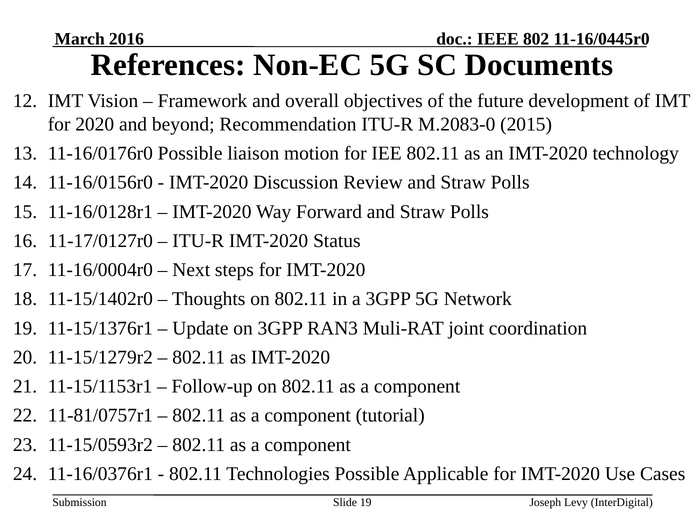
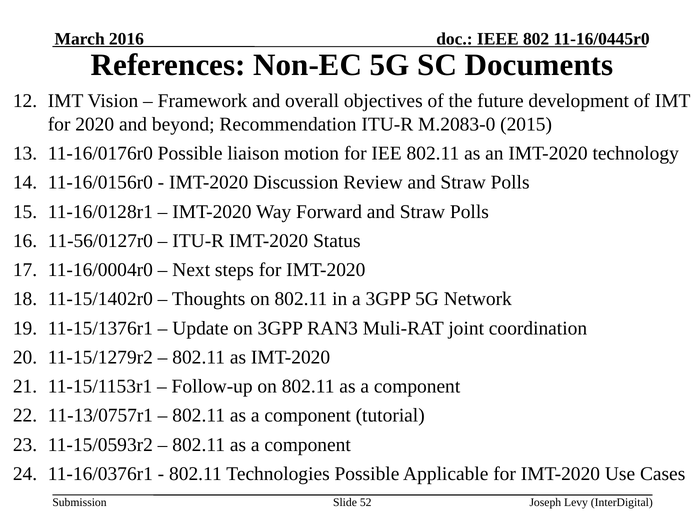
11-17/0127r0: 11-17/0127r0 -> 11-56/0127r0 (100, 241)
11-81/0757r1: 11-81/0757r1 -> 11-13/0757r1 (100, 416)
Slide 19: 19 -> 52 (366, 503)
